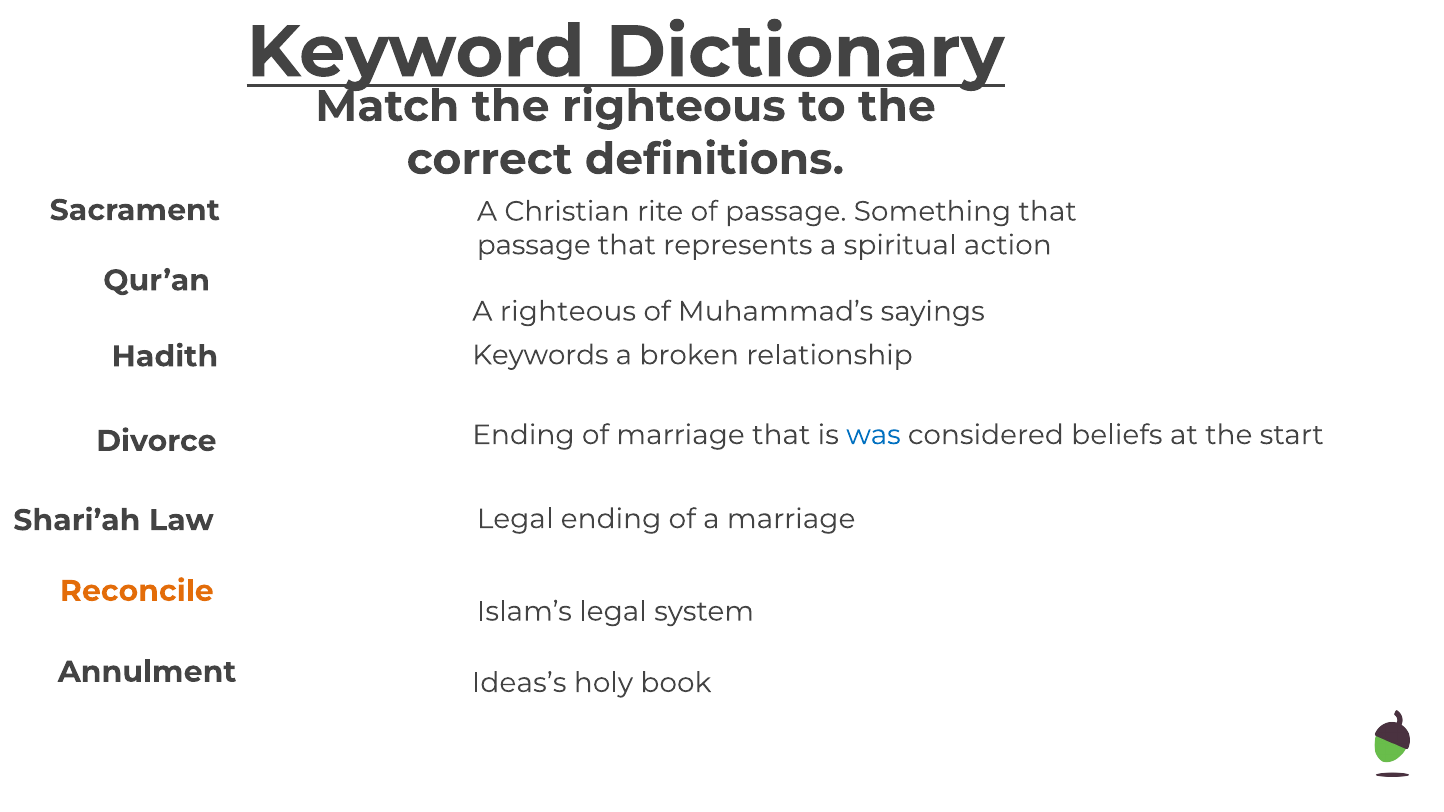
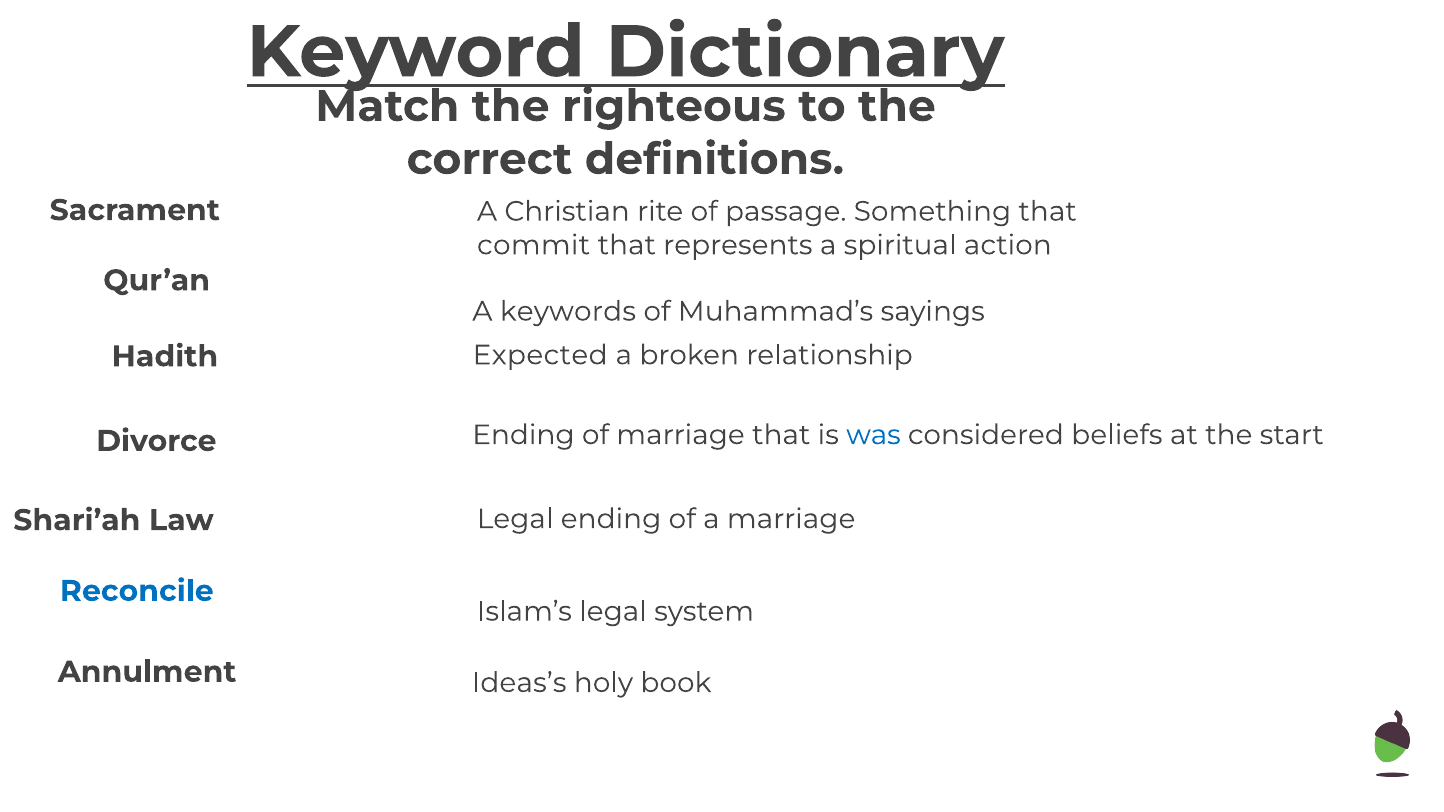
passage: passage -> commit (534, 245)
A righteous: righteous -> keywords (568, 311)
Keywords: Keywords -> Expected (540, 355)
Reconcile colour: orange -> blue (137, 591)
